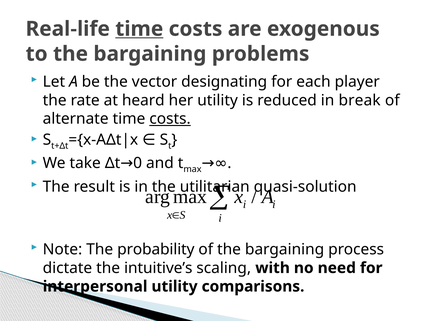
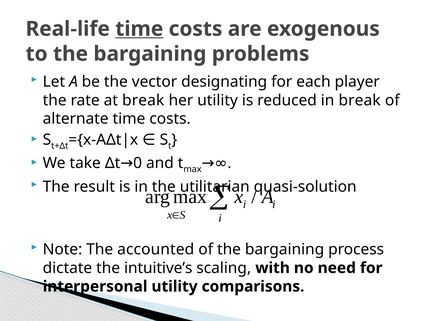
at heard: heard -> break (143, 100)
costs underline: present -> none (170, 119)
probability: probability -> accounted (156, 249)
